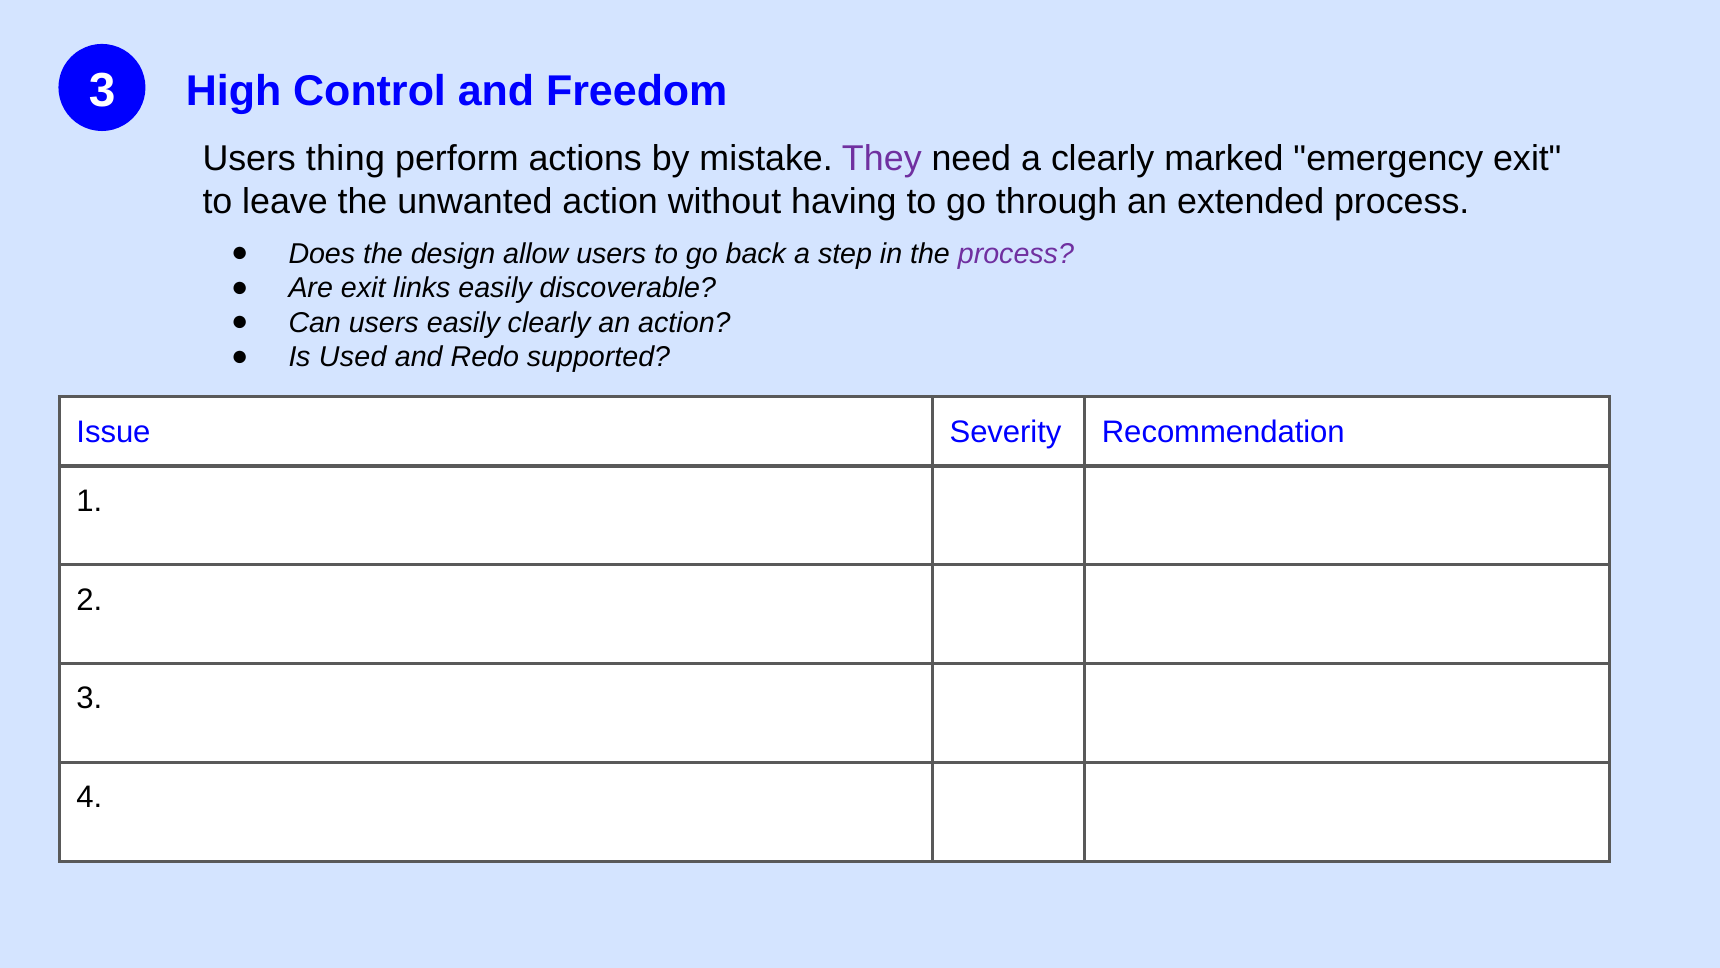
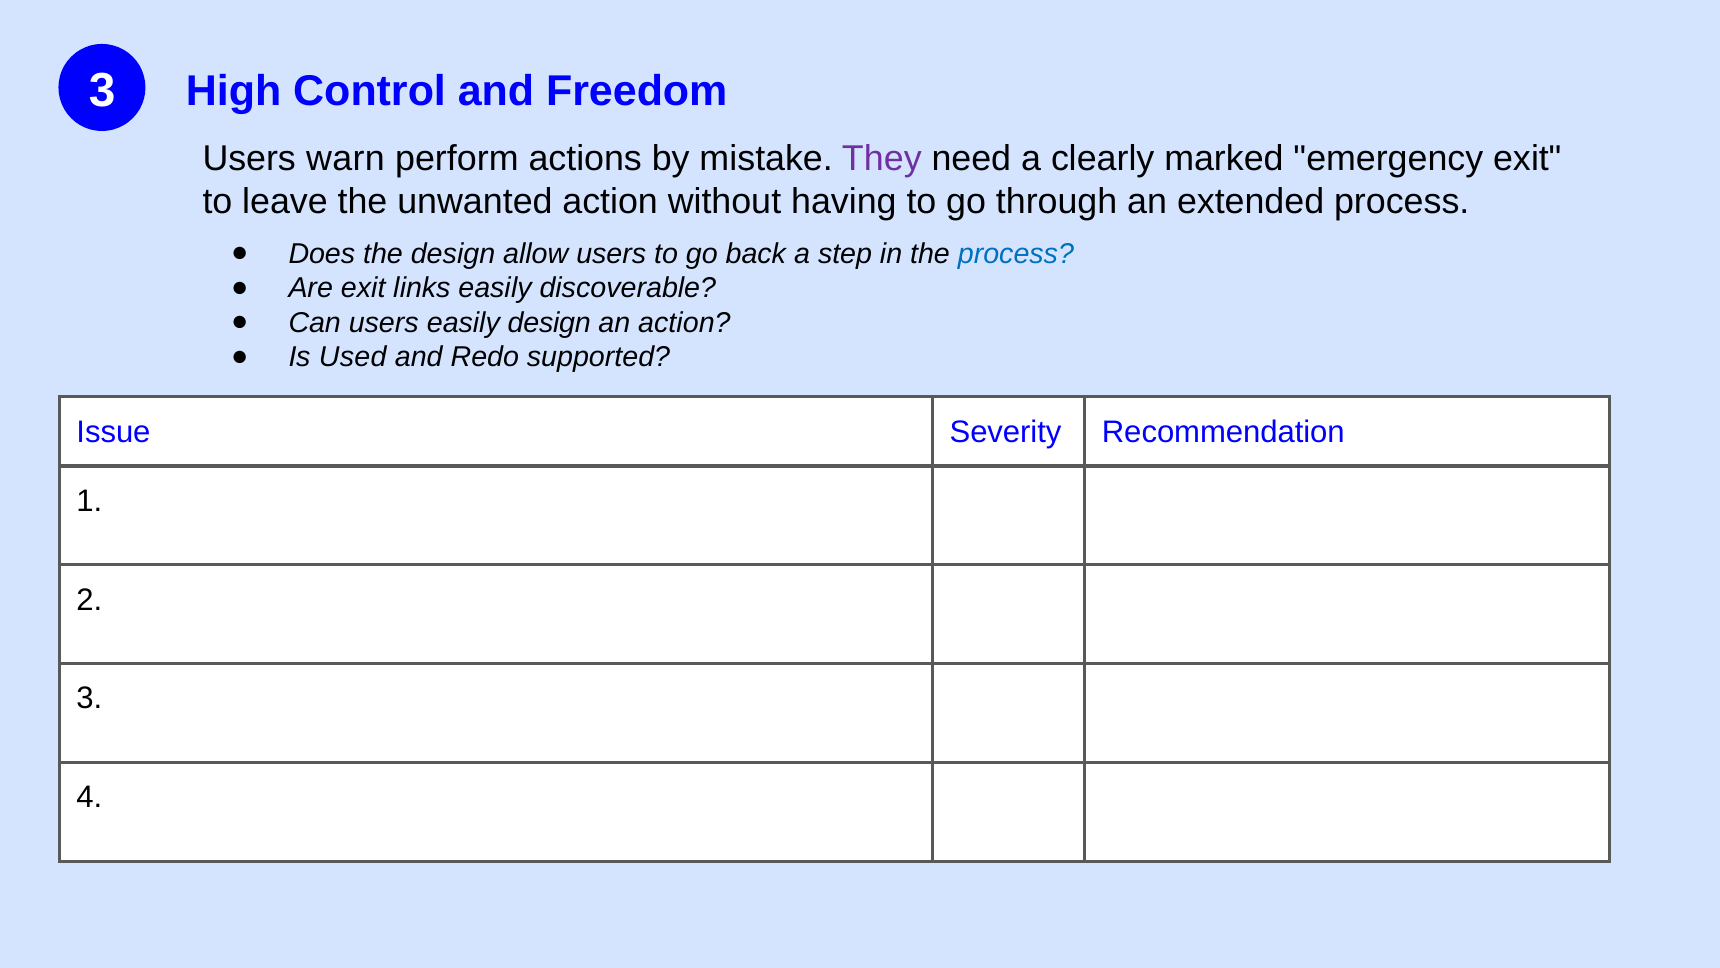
thing: thing -> warn (345, 158)
process colour: purple -> blue (1016, 254)
easily clearly: clearly -> design (549, 323)
